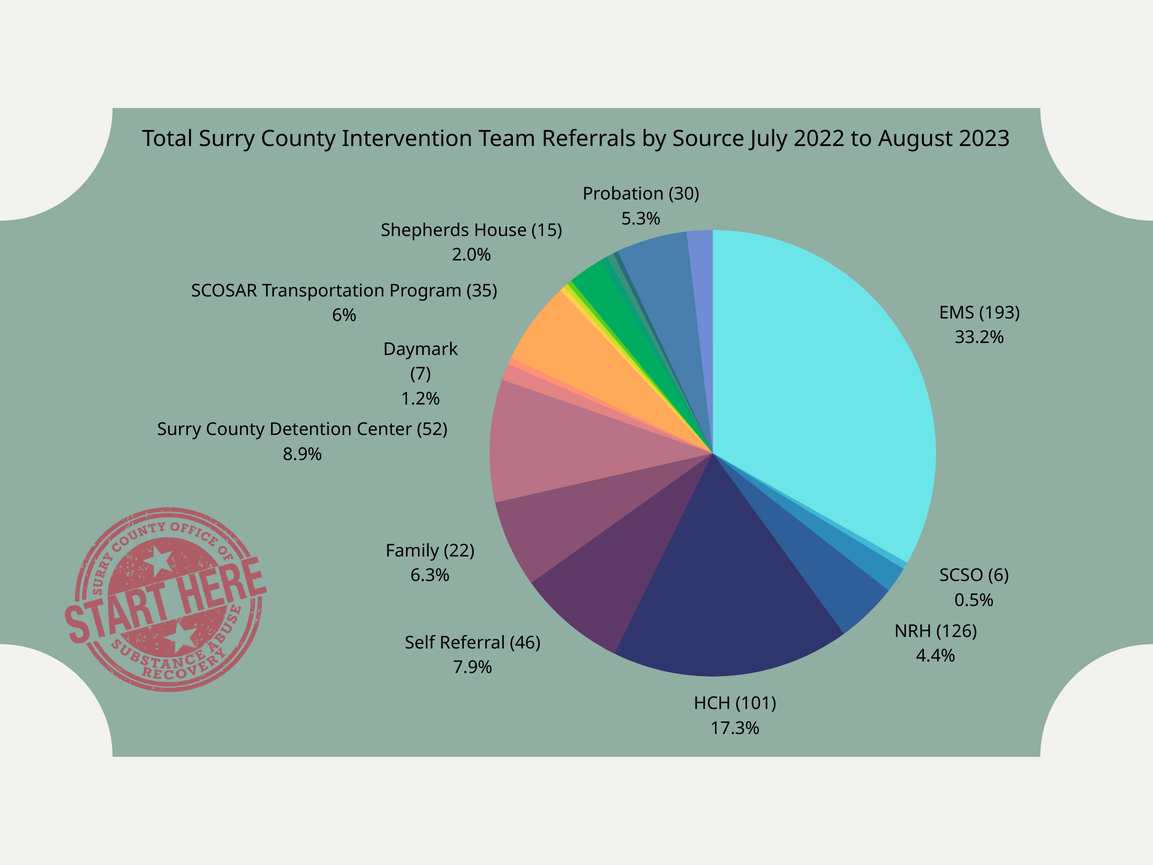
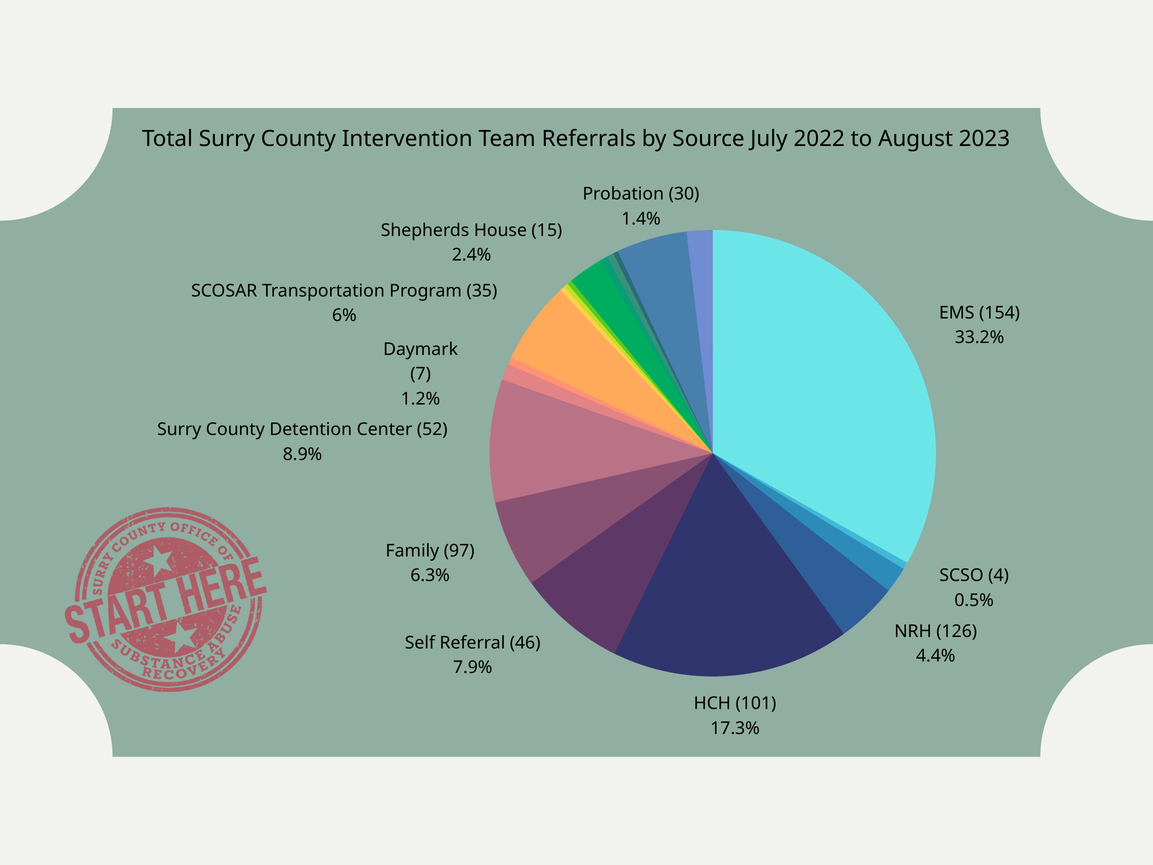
5.3%: 5.3% -> 1.4% (641, 219)
2.0%: 2.0% -> 2.4% (472, 255)
193: 193 -> 154 (1000, 313)
22: 22 -> 97 (459, 551)
6: 6 -> 4 (999, 575)
